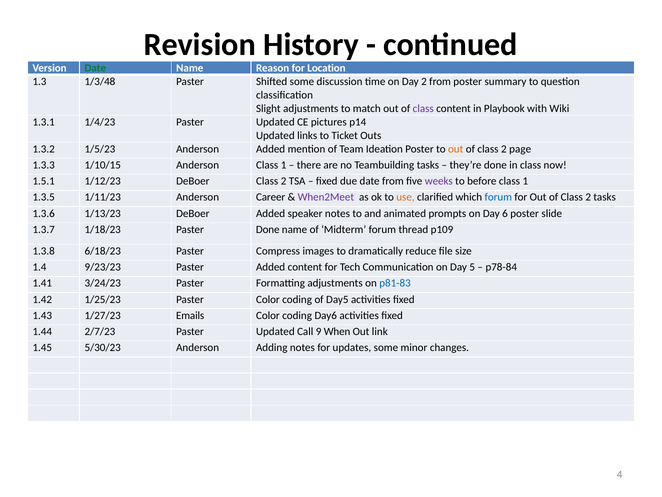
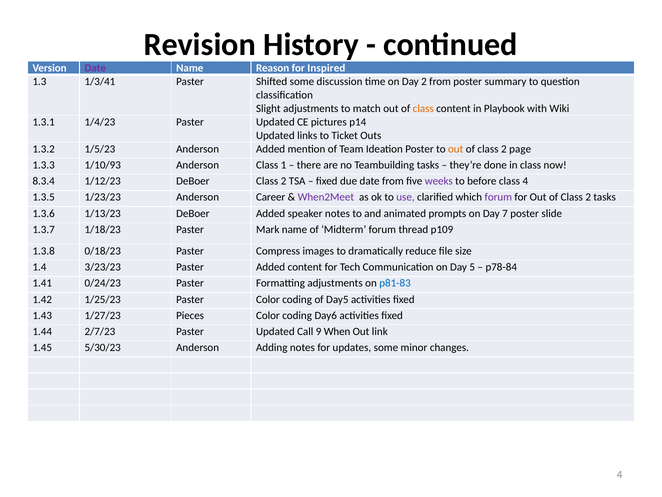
Date colour: green -> purple (95, 68)
Location: Location -> Inspired (326, 68)
1/3/48: 1/3/48 -> 1/3/41 (100, 82)
class colour: purple -> orange (423, 108)
1/10/15: 1/10/15 -> 1/10/93 (103, 165)
1.5.1: 1.5.1 -> 8.3.4 (44, 181)
before class 1: 1 -> 4 (525, 181)
1/11/23: 1/11/23 -> 1/23/23 (103, 197)
use colour: orange -> purple (405, 197)
forum colour: blue -> purple (498, 197)
6: 6 -> 7 (505, 213)
Paster Done: Done -> Mark (268, 229)
6/18/23: 6/18/23 -> 0/18/23 (103, 251)
9/23/23: 9/23/23 -> 3/23/23 (103, 267)
3/24/23: 3/24/23 -> 0/24/23 (103, 283)
Emails: Emails -> Pieces (190, 315)
